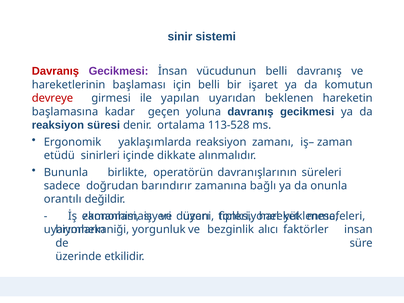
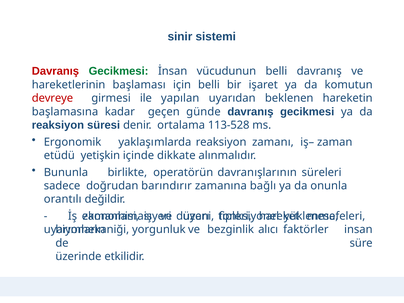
Gecikmesi colour: purple -> green (119, 71)
yoluna: yoluna -> günde (203, 112)
sinirleri: sinirleri -> yetişkin (100, 155)
